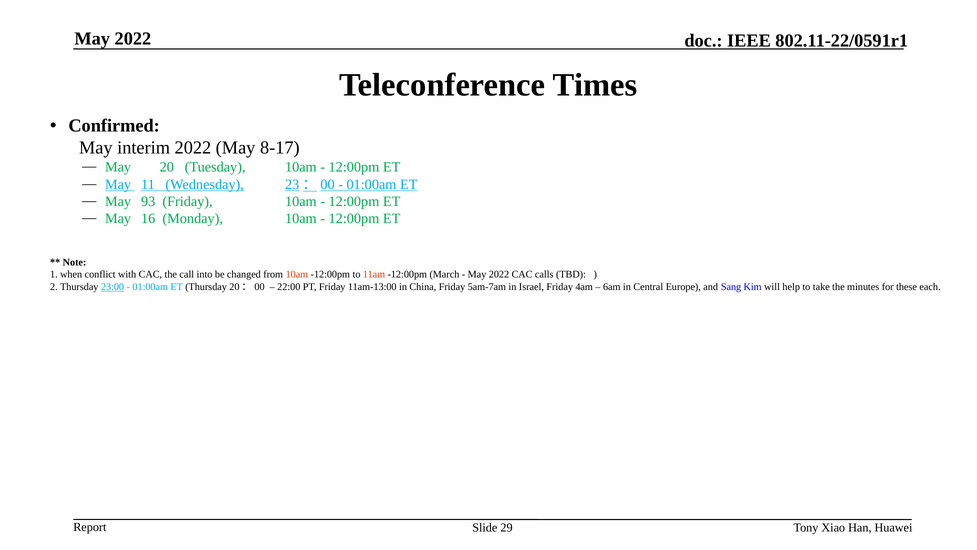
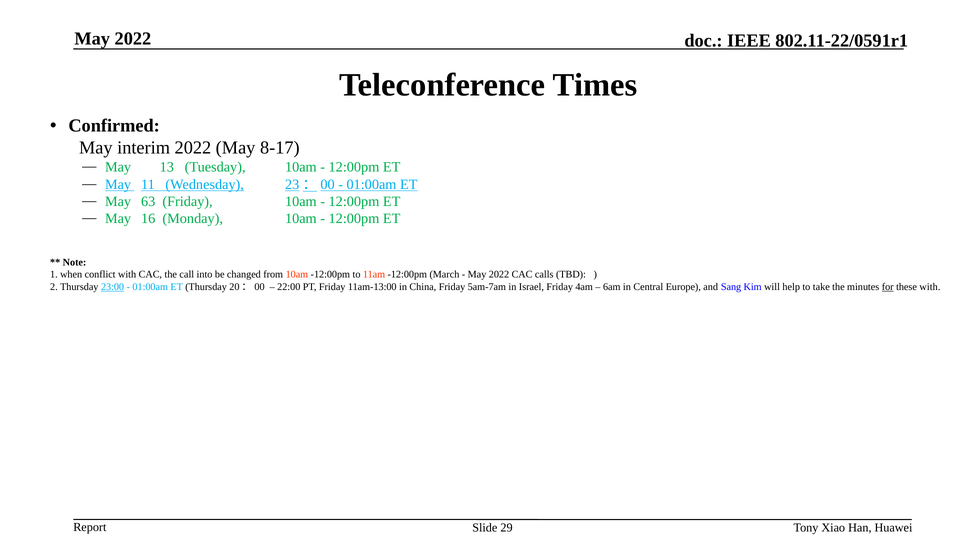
20: 20 -> 13 (167, 167)
93: 93 -> 63 (148, 201)
for underline: none -> present (888, 287)
these each: each -> with (930, 287)
